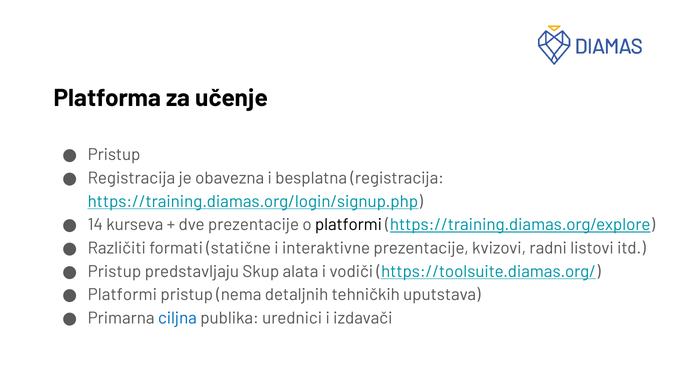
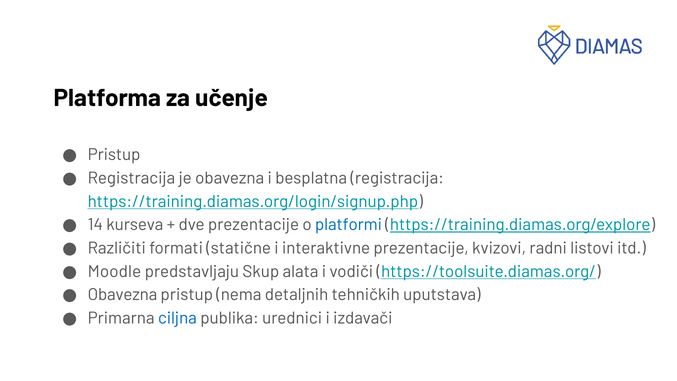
platformi colour: black -> blue (348, 225)
Pristup: Pristup -> Moodle (114, 271)
Platformi: Platformi -> Obavezna (122, 295)
